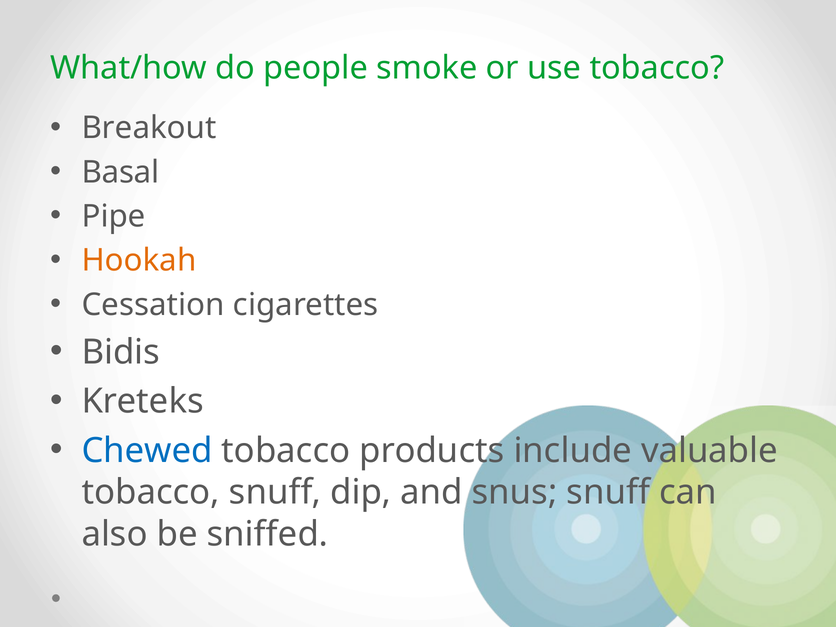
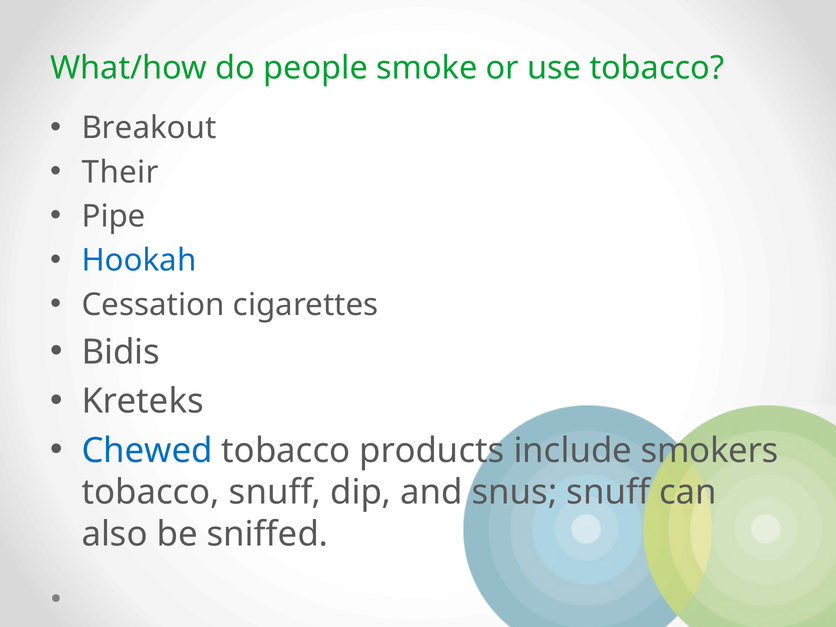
Basal: Basal -> Their (120, 172)
Hookah colour: orange -> blue (139, 261)
valuable: valuable -> smokers (710, 451)
